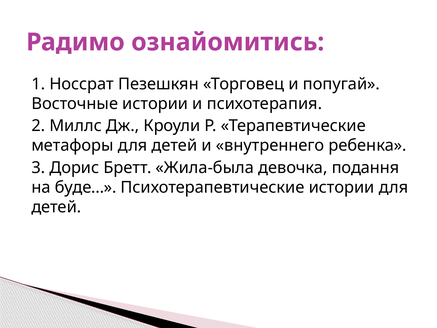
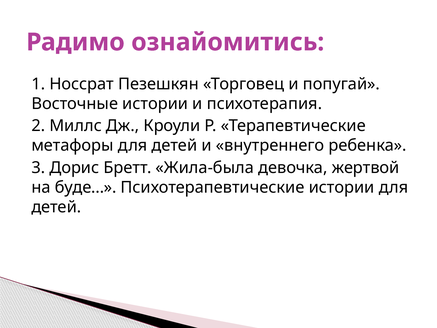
подання: подання -> жертвой (366, 168)
